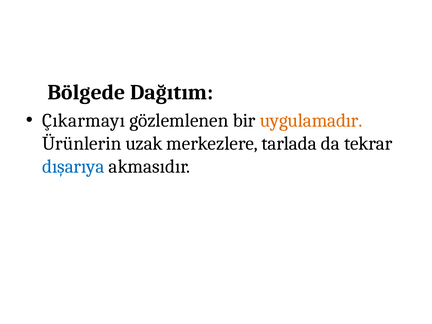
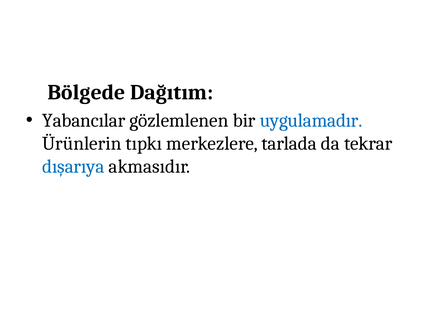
Çıkarmayı: Çıkarmayı -> Yabancılar (84, 120)
uygulamadır colour: orange -> blue (311, 120)
uzak: uzak -> tıpkı (144, 143)
